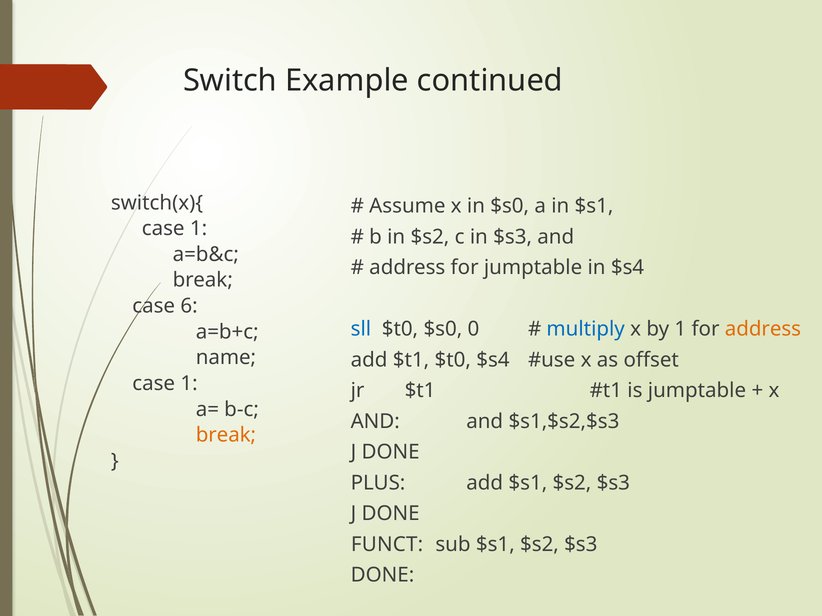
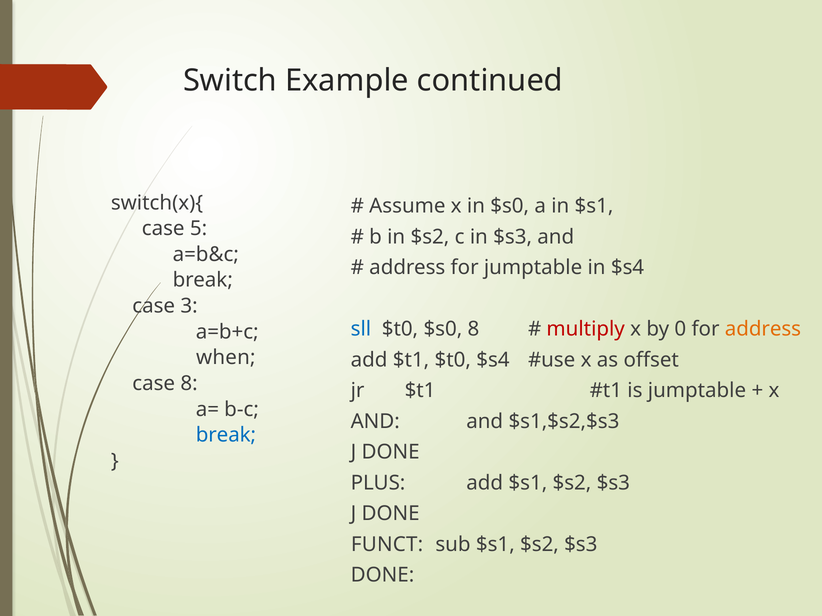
1: 1 -> 5 (199, 229)
6: 6 -> 3 (189, 306)
$s0 0: 0 -> 8 (473, 329)
multiply colour: blue -> red (586, 329)
by 1: 1 -> 0 (680, 329)
name: name -> when (226, 358)
1: 1 -> 8 (189, 384)
break colour: orange -> blue (226, 435)
